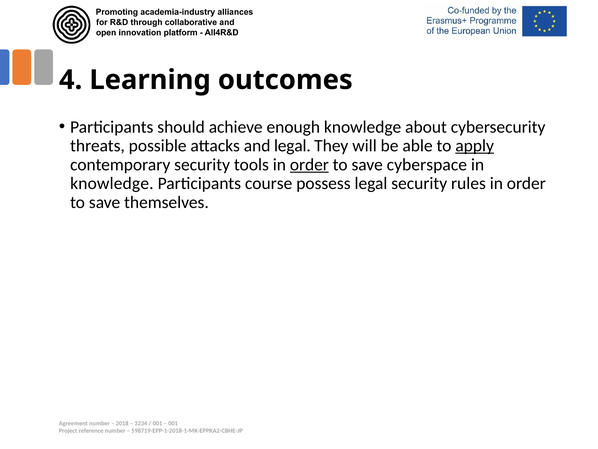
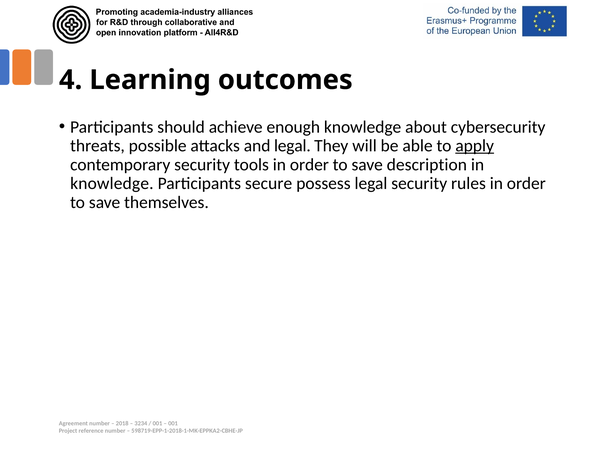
order underline: present -> none (309, 164)
cyberspace: cyberspace -> description (427, 164)
course: course -> secure (269, 183)
